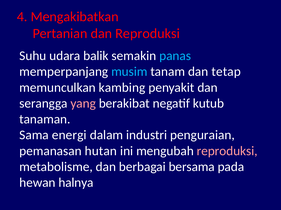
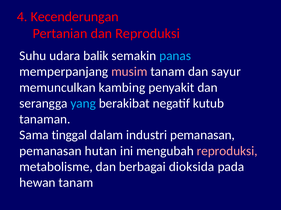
Mengakibatkan: Mengakibatkan -> Kecenderungan (75, 17)
musim colour: light blue -> pink (129, 72)
tetap: tetap -> sayur (226, 72)
yang colour: pink -> light blue (83, 104)
energi: energi -> tinggal (69, 136)
industri penguraian: penguraian -> pemanasan (203, 136)
bersama: bersama -> dioksida (192, 167)
hewan halnya: halnya -> tanam (76, 183)
